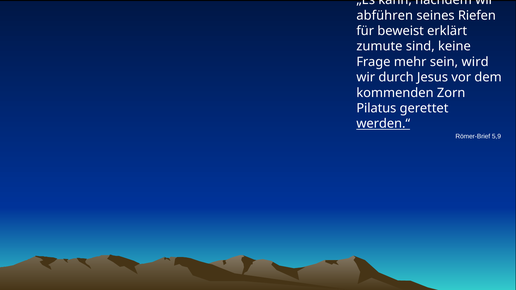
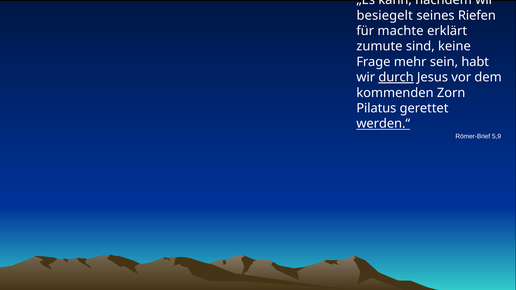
abführen: abführen -> besiegelt (385, 15)
beweist: beweist -> machte (401, 31)
wird: wird -> habt (475, 62)
durch underline: none -> present (396, 77)
